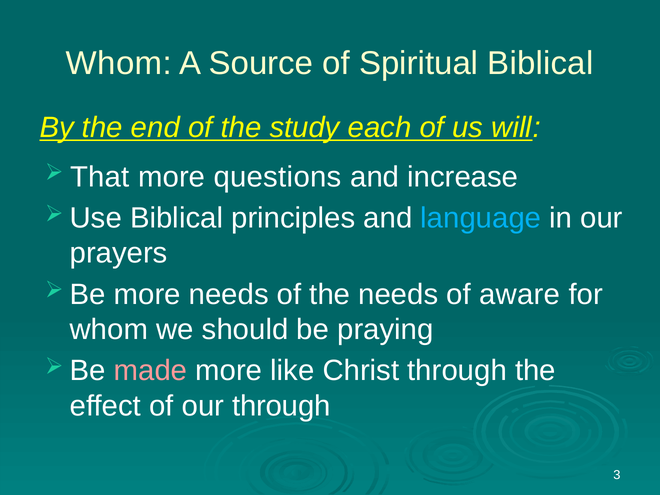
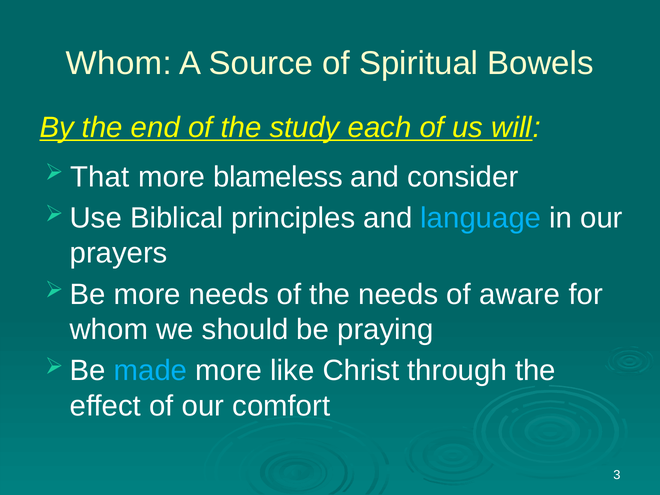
Spiritual Biblical: Biblical -> Bowels (540, 63)
questions: questions -> blameless (278, 177)
increase: increase -> consider (463, 177)
made colour: pink -> light blue (151, 371)
our through: through -> comfort (281, 406)
